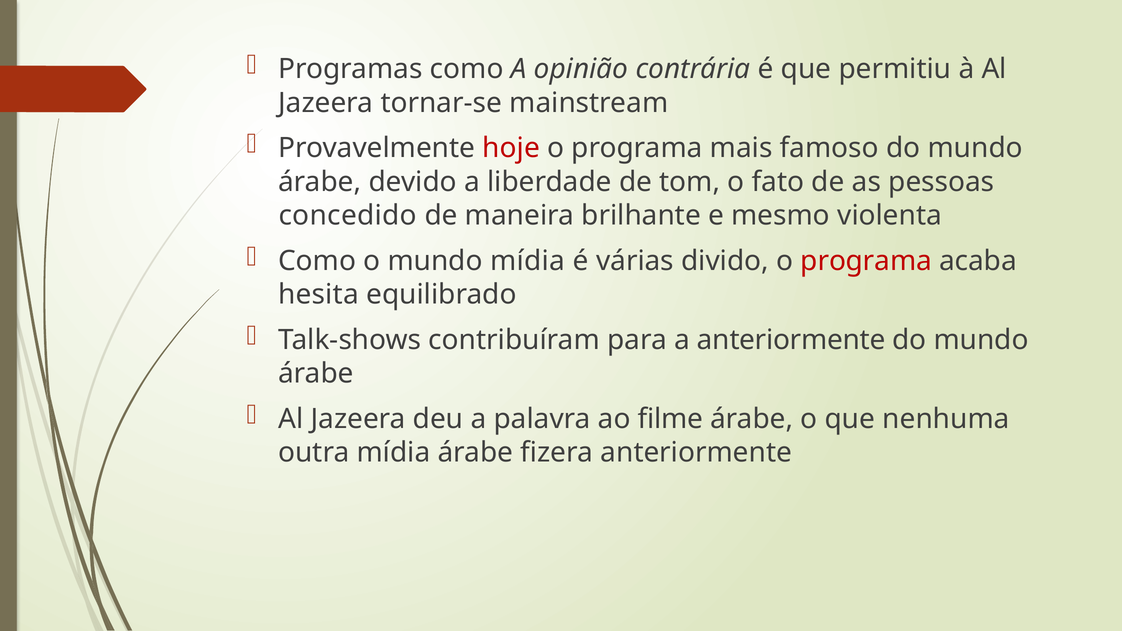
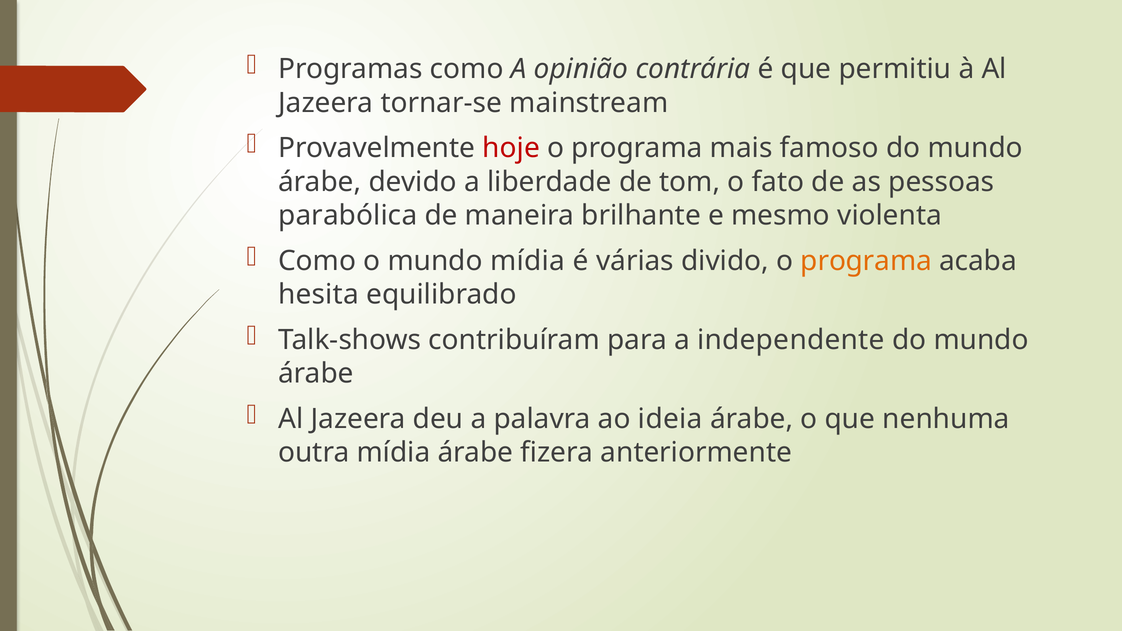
concedido: concedido -> parabólica (348, 216)
programa colour: red -> orange (866, 261)
a anteriormente: anteriormente -> independente (791, 340)
filme: filme -> ideia (670, 419)
